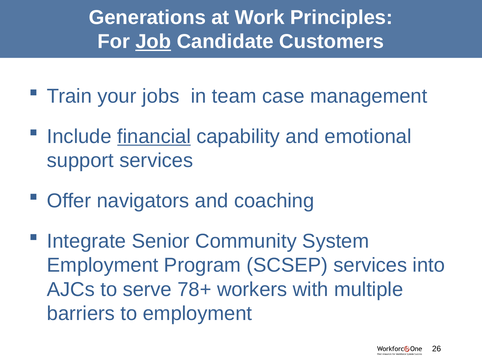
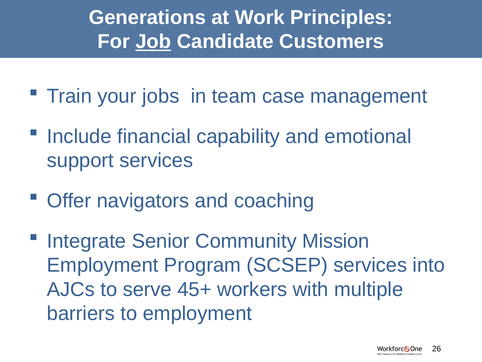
financial underline: present -> none (154, 136)
System: System -> Mission (336, 241)
78+: 78+ -> 45+ (194, 289)
